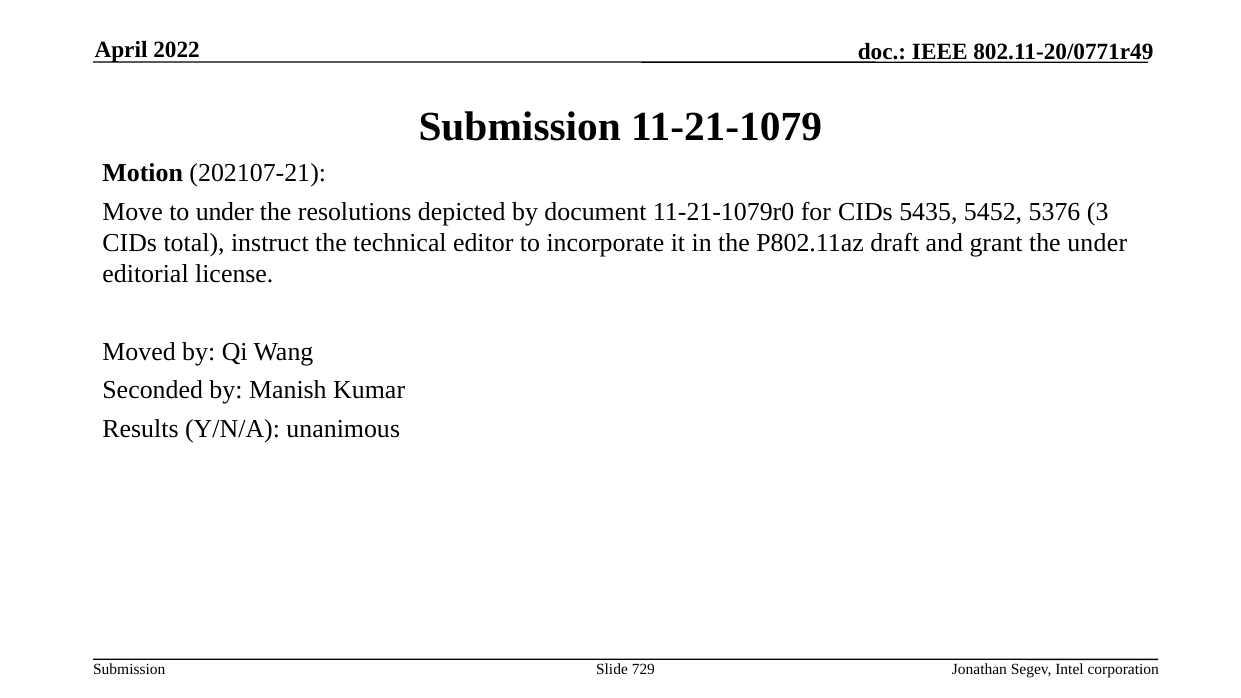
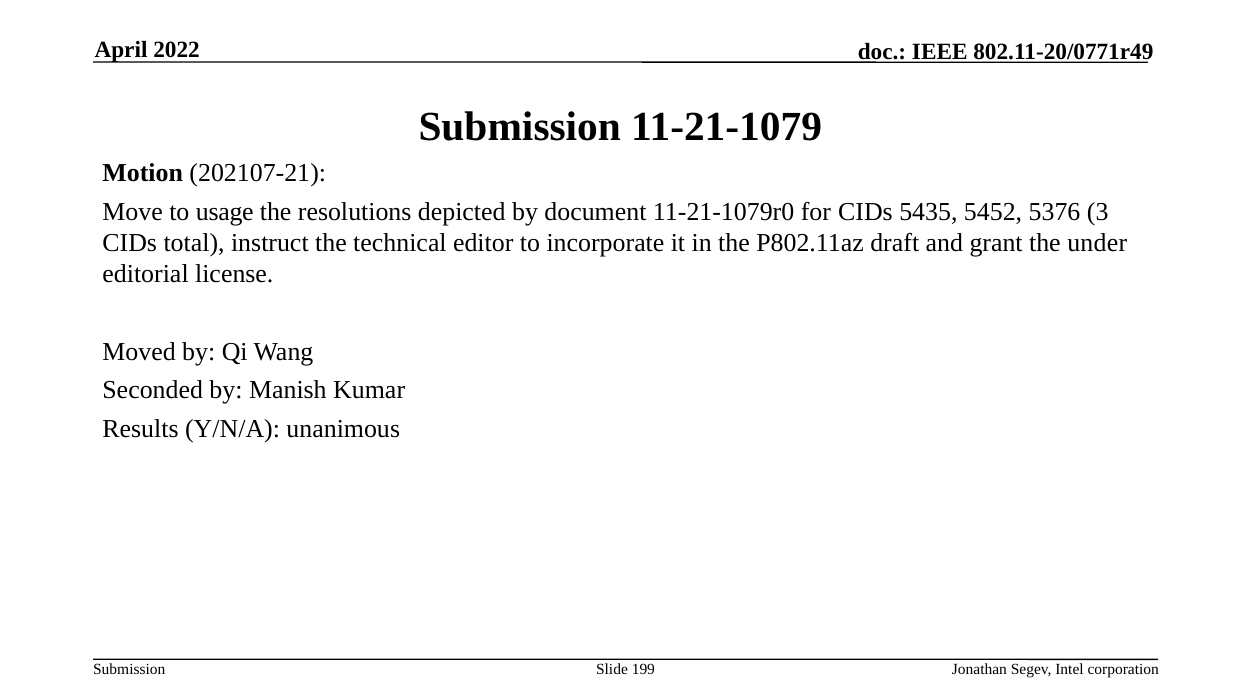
to under: under -> usage (225, 212)
729: 729 -> 199 (643, 669)
